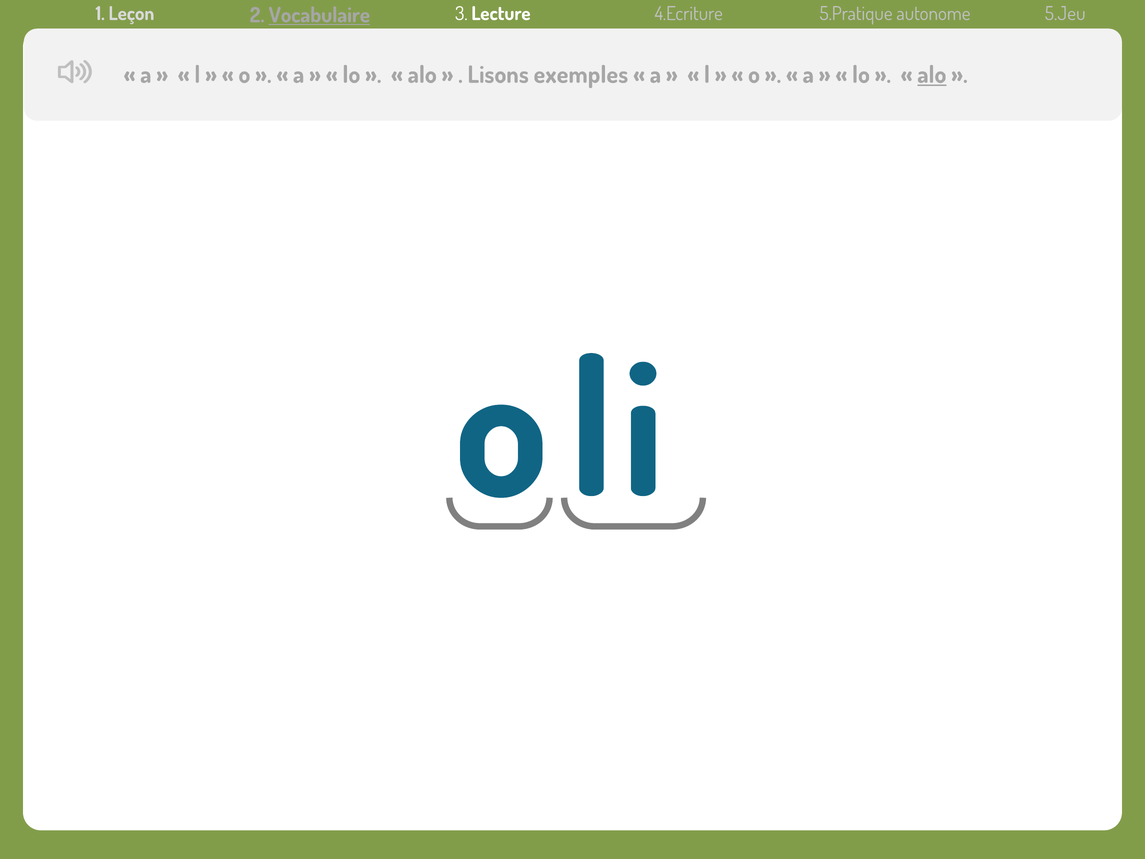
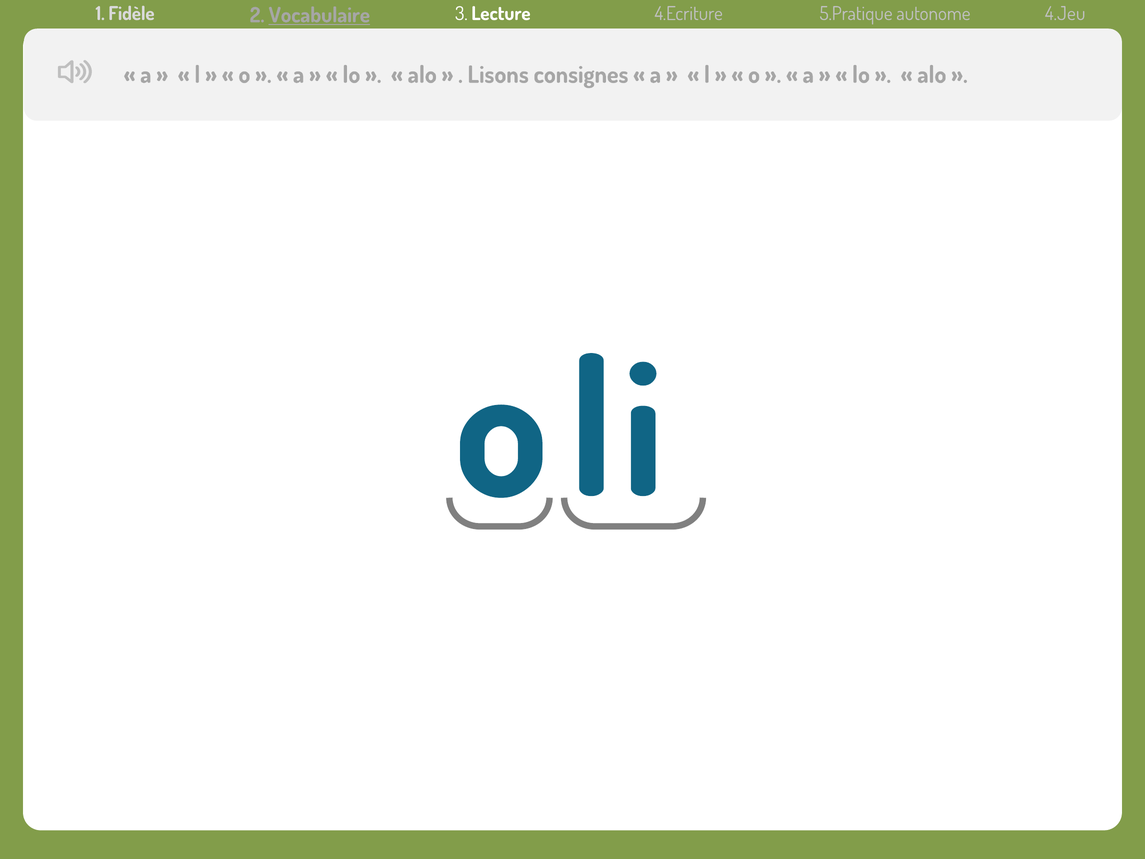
Leçon: Leçon -> Fidèle (131, 14)
5.Jeu: 5.Jeu -> 4.Jeu (1065, 14)
exemples: exemples -> consignes (581, 75)
alo underline: present -> none (932, 75)
